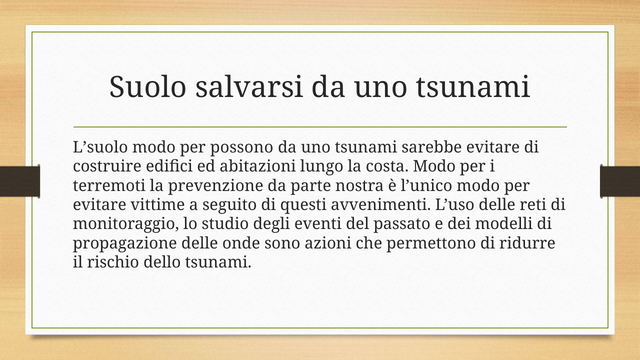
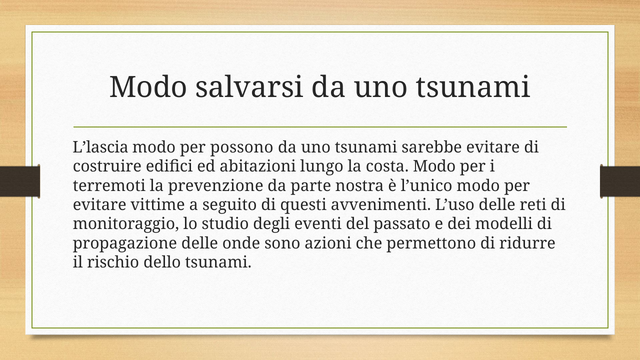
Suolo: Suolo -> Modo (148, 88)
L’suolo: L’suolo -> L’lascia (101, 147)
